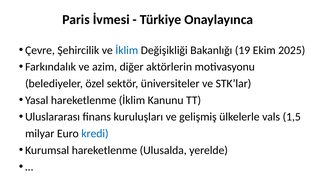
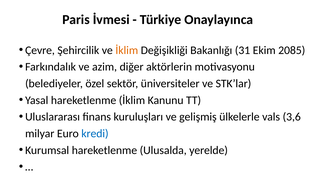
İklim colour: blue -> orange (127, 50)
19: 19 -> 31 (243, 50)
2025: 2025 -> 2085 (292, 50)
1,5: 1,5 -> 3,6 (292, 117)
